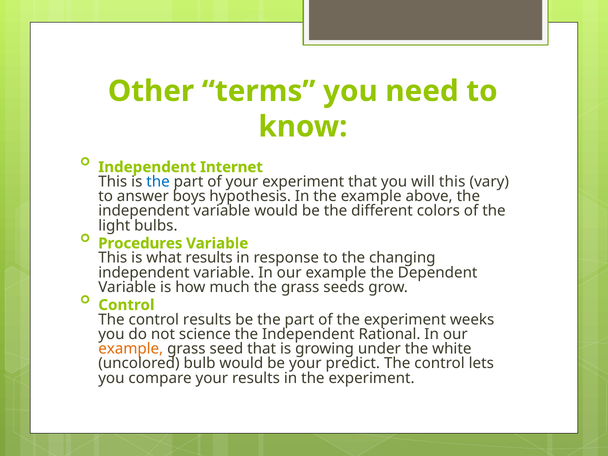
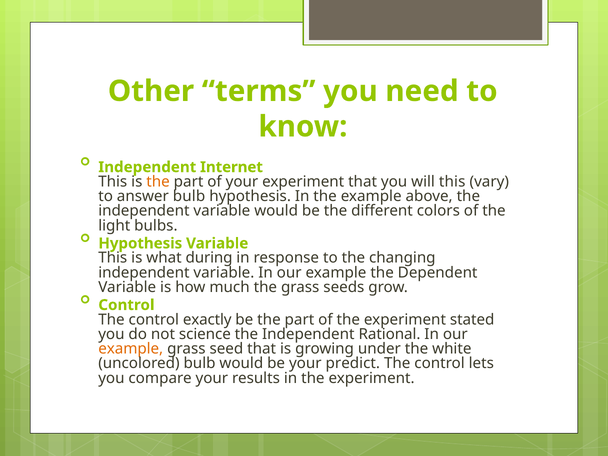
the colour: blue -> orange (158, 182)
answer boys: boys -> bulb (189, 196)
Procedures: Procedures -> Hypothesis (140, 243)
what results: results -> during (209, 258)
control results: results -> exactly (207, 320)
weeks: weeks -> stated (472, 320)
